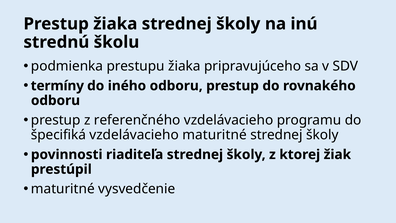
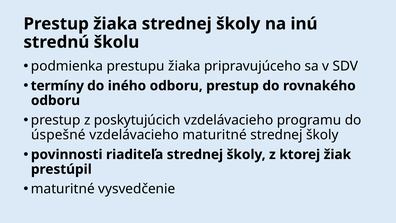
referenčného: referenčného -> poskytujúcich (137, 120)
špecifiká: špecifiká -> úspešné (58, 135)
